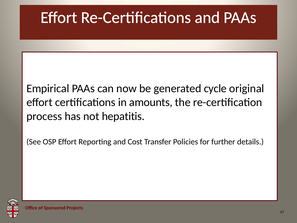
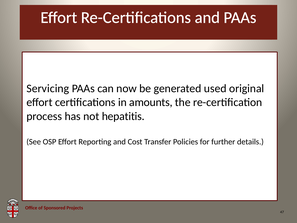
Empirical: Empirical -> Servicing (48, 88)
cycle: cycle -> used (215, 88)
